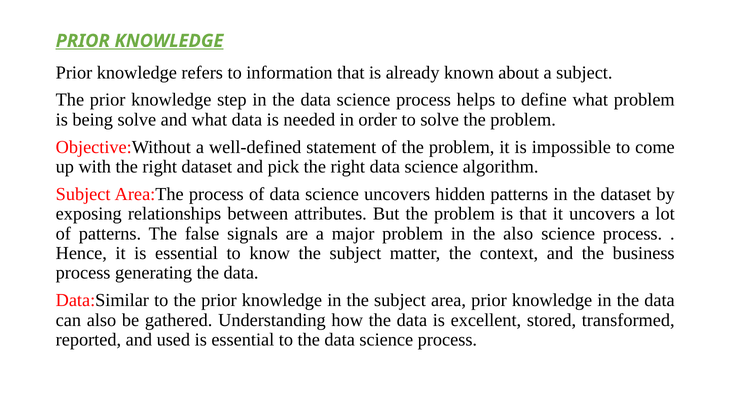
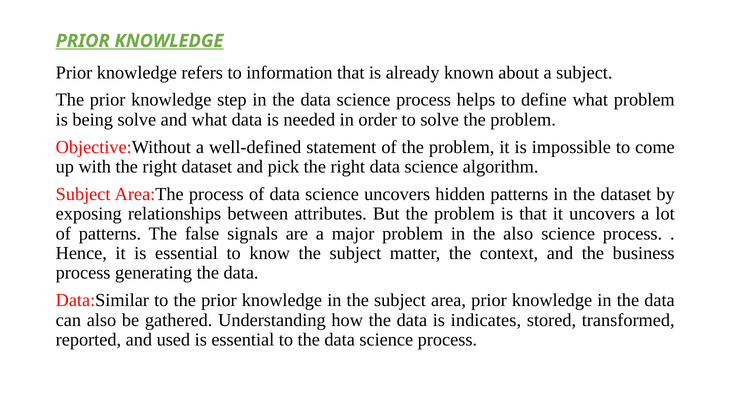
excellent: excellent -> indicates (486, 320)
